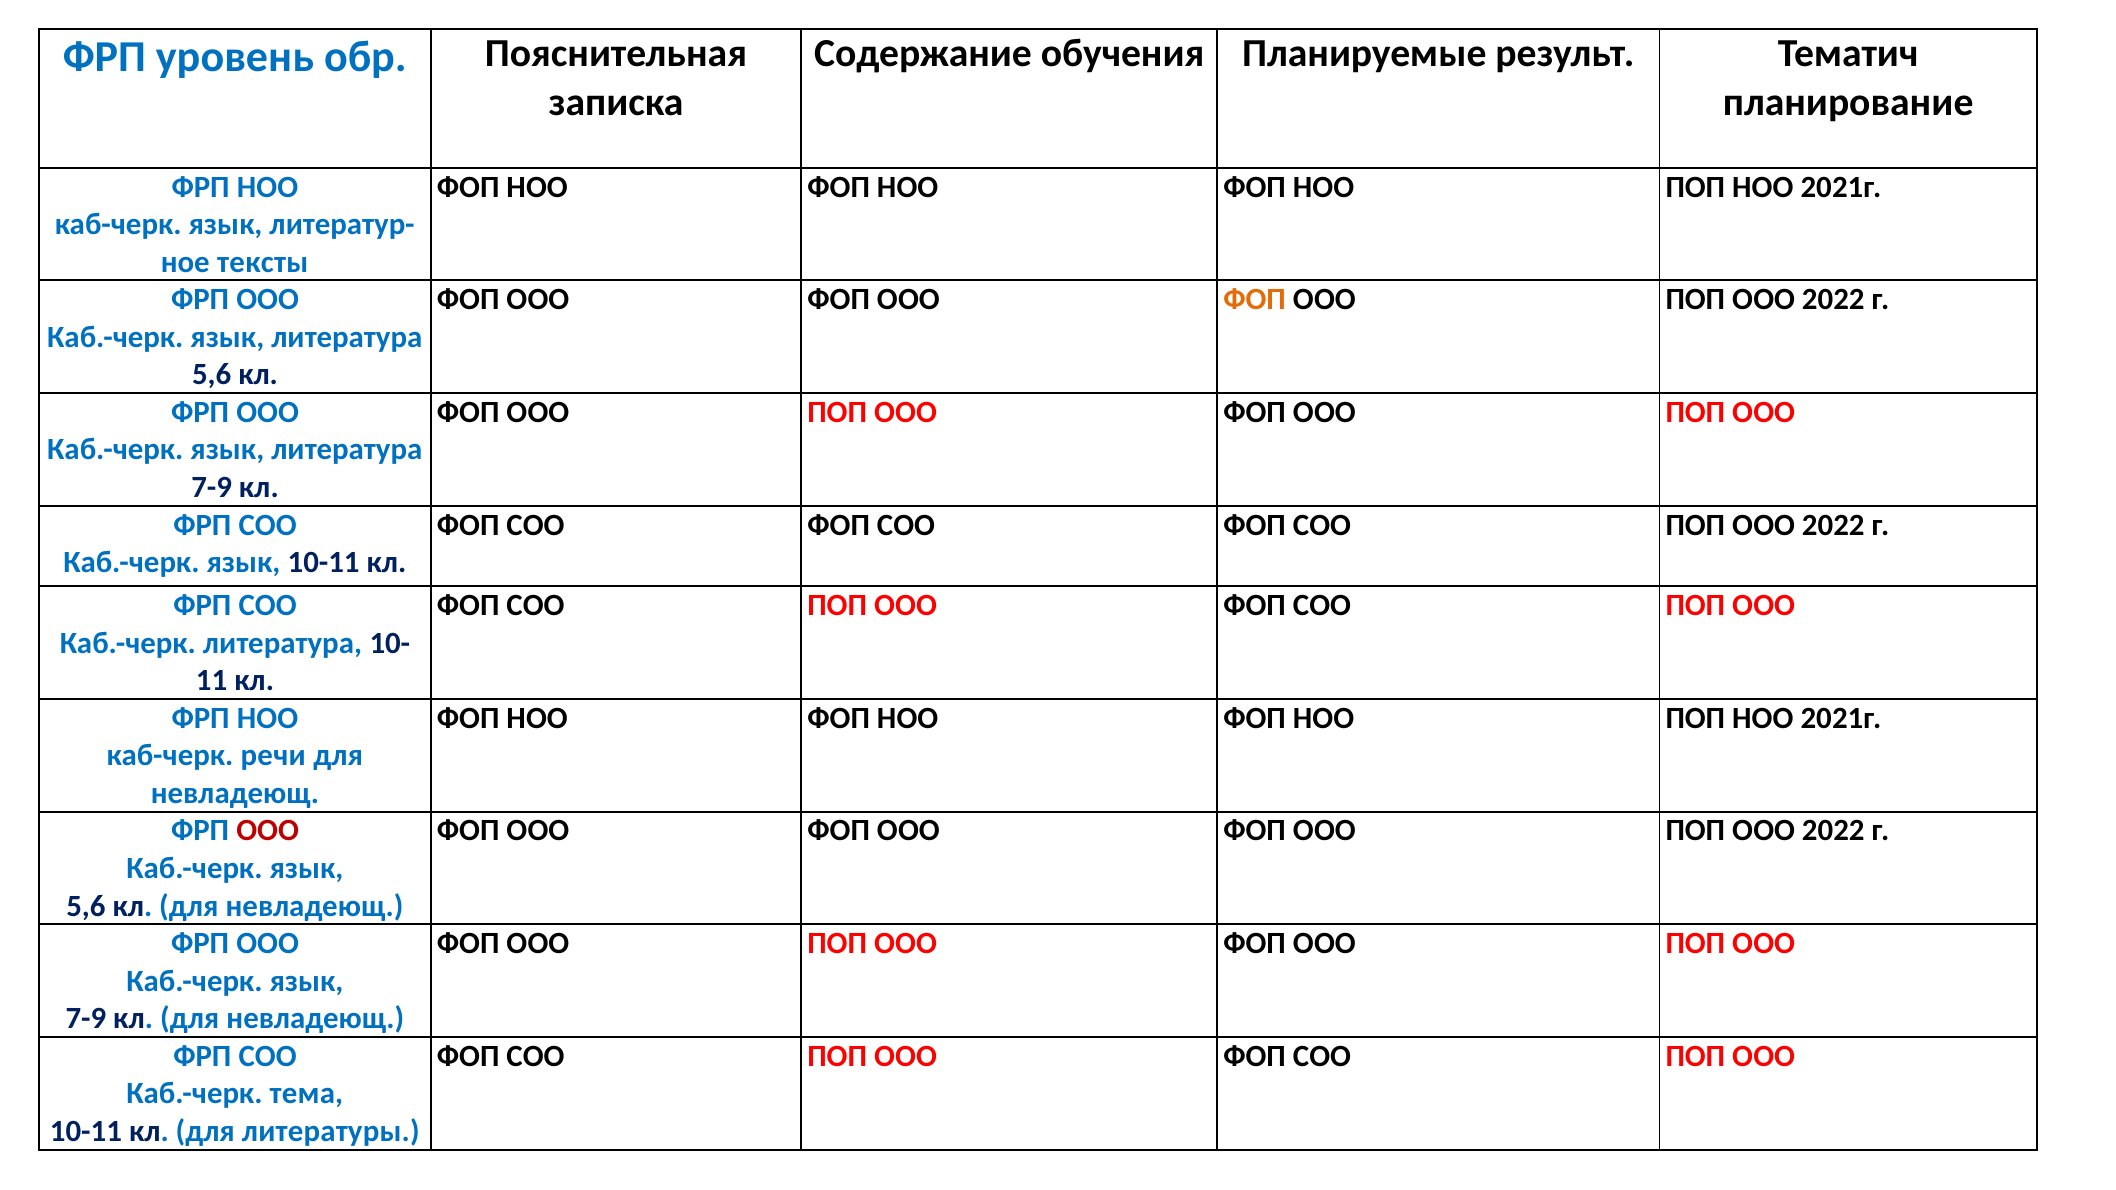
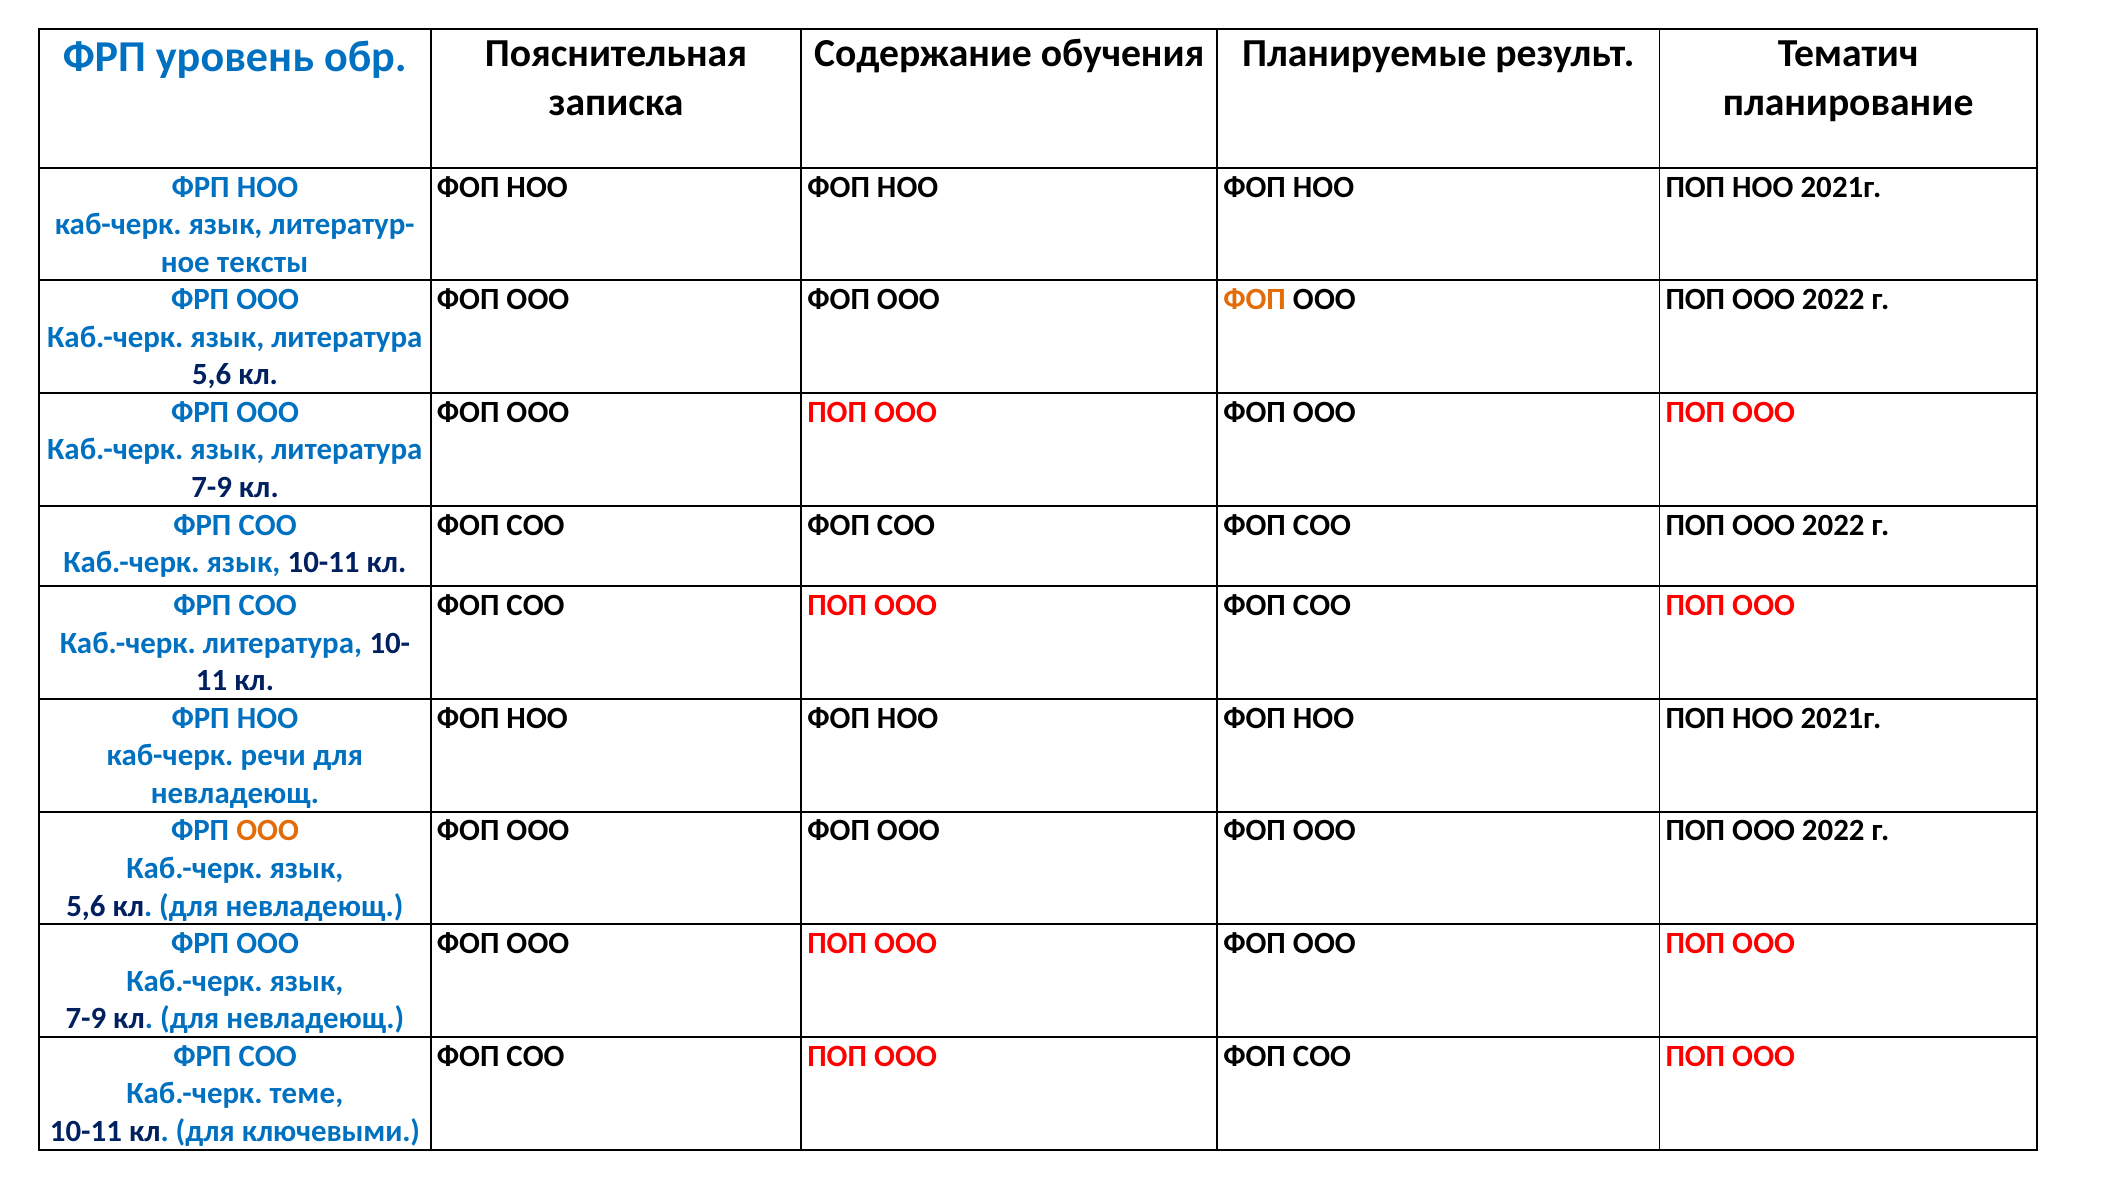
ООО colour: red -> orange (268, 831)
тема: тема -> теме (306, 1094)
литературы: литературы -> ключевыми (331, 1131)
